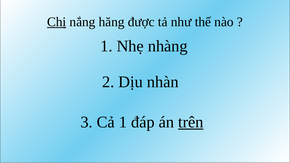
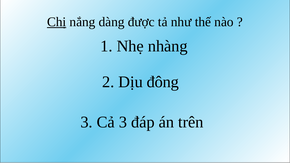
hăng: hăng -> dàng (112, 22)
nhàn: nhàn -> đông (163, 82)
Cả 1: 1 -> 3 (123, 122)
trên underline: present -> none (191, 122)
